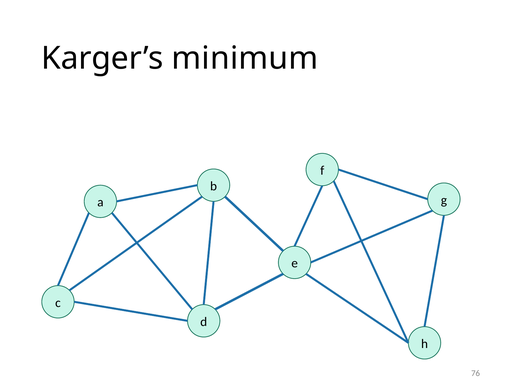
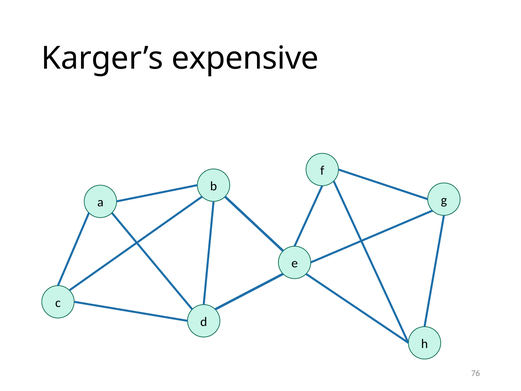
minimum: minimum -> expensive (245, 58)
